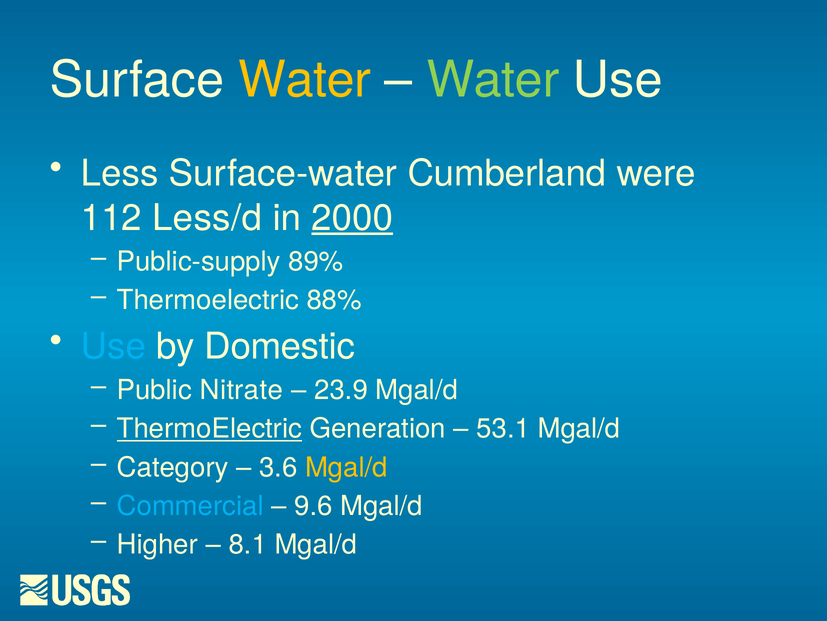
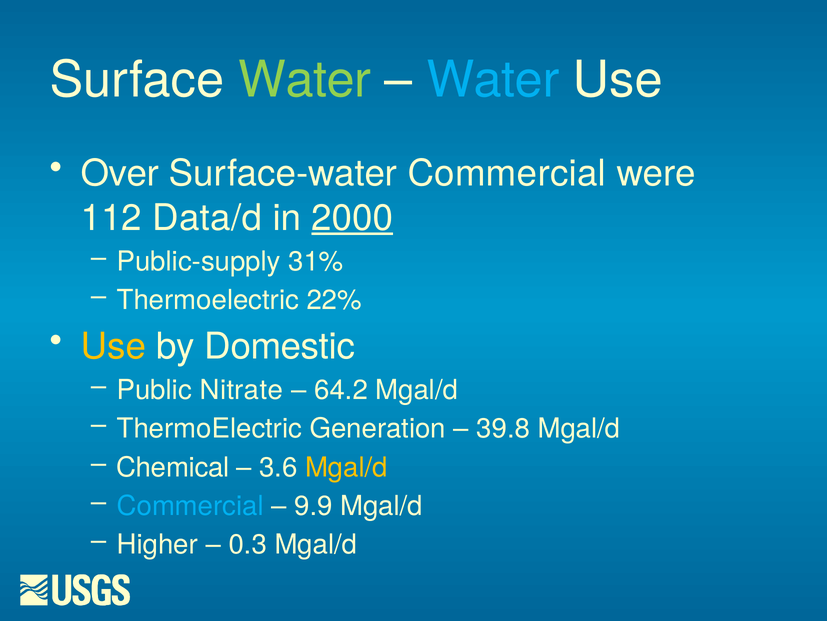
Water colour: yellow -> light green (305, 80)
Water colour: light green -> light blue (493, 80)
Less: Less -> Over (120, 173)
Surface-water Cumberland: Cumberland -> Commercial (507, 173)
Less/d: Less/d -> Data/d (207, 218)
89%: 89% -> 31% (316, 261)
88%: 88% -> 22% (334, 300)
Use colour: light blue -> yellow (113, 346)
23.9: 23.9 -> 64.2 (341, 390)
ThermoElectric underline: present -> none (209, 428)
53.1: 53.1 -> 39.8 (503, 428)
Category: Category -> Chemical (173, 467)
9.6: 9.6 -> 9.9 (313, 505)
8.1: 8.1 -> 0.3 (248, 544)
